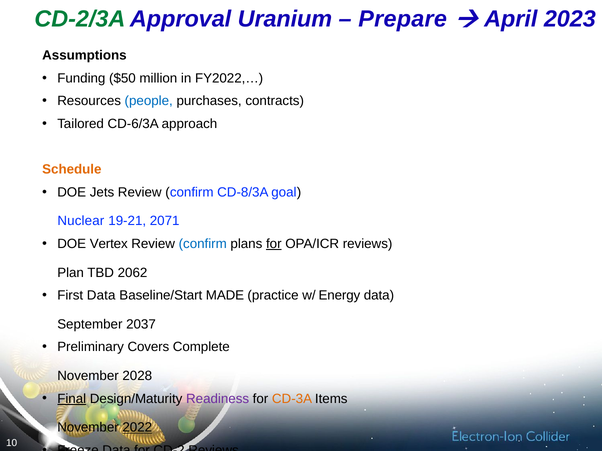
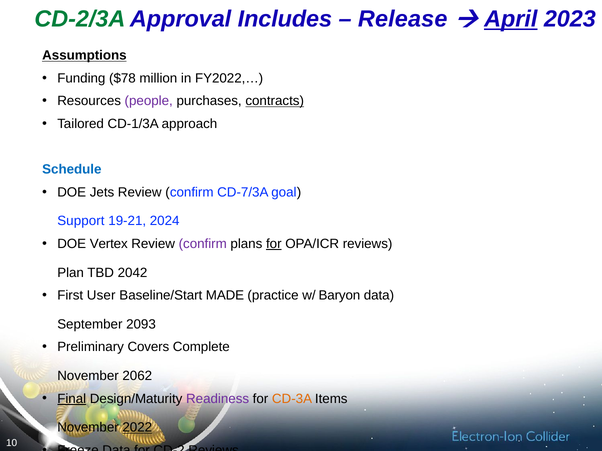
Uranium: Uranium -> Includes (285, 19)
Prepare: Prepare -> Release (403, 19)
April underline: none -> present (511, 19)
Assumptions underline: none -> present (84, 56)
$50: $50 -> $78 (122, 78)
people colour: blue -> purple (149, 101)
contracts underline: none -> present (275, 101)
CD-6/3A: CD-6/3A -> CD-1/3A (133, 124)
Schedule colour: orange -> blue (72, 170)
CD-8/3A: CD-8/3A -> CD-7/3A (243, 192)
Nuclear: Nuclear -> Support (81, 221)
2071: 2071 -> 2024 (165, 221)
confirm colour: blue -> purple (203, 244)
2062: 2062 -> 2042 (133, 273)
First Data: Data -> User (101, 296)
Energy: Energy -> Baryon (339, 296)
2037: 2037 -> 2093 (141, 325)
2028: 2028 -> 2062 (137, 376)
